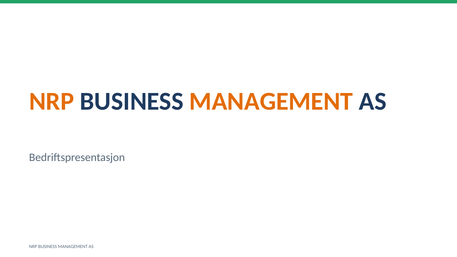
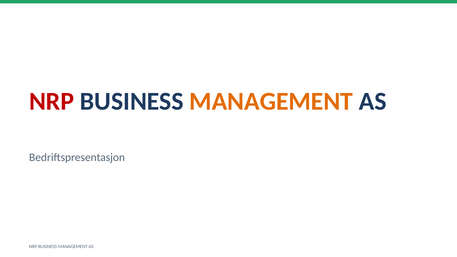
NRP colour: orange -> red (52, 101)
